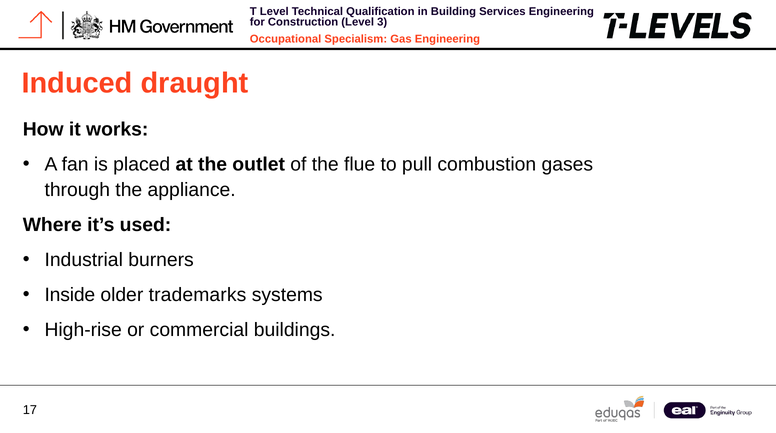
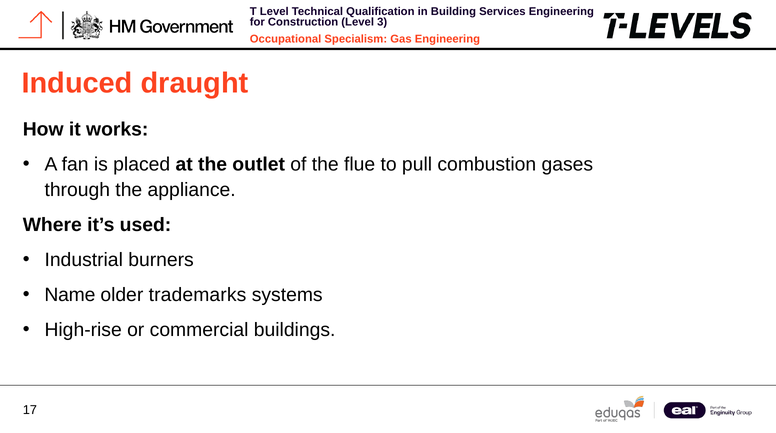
Inside: Inside -> Name (70, 295)
